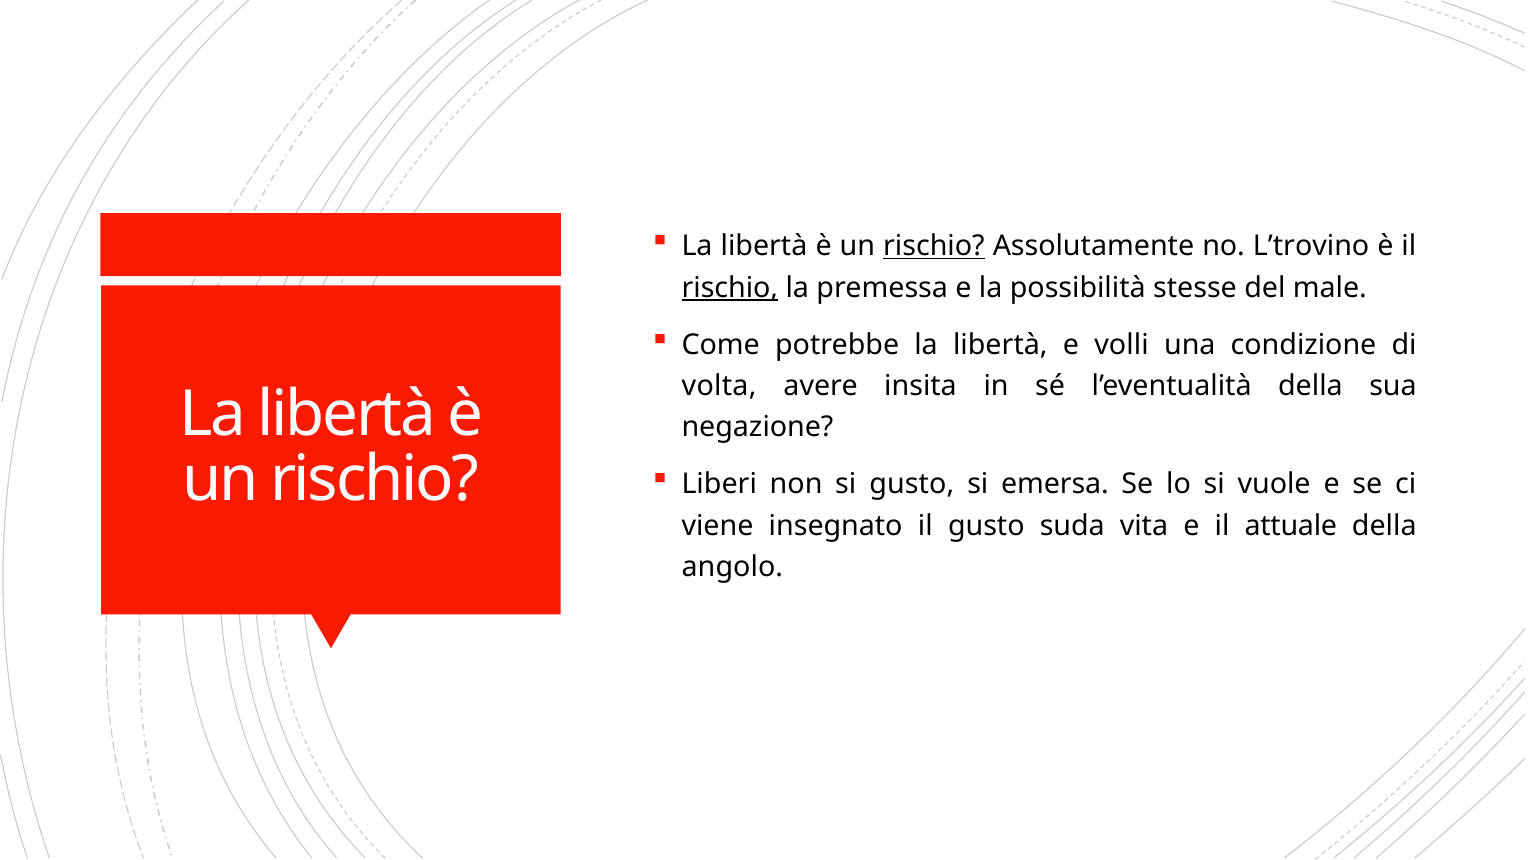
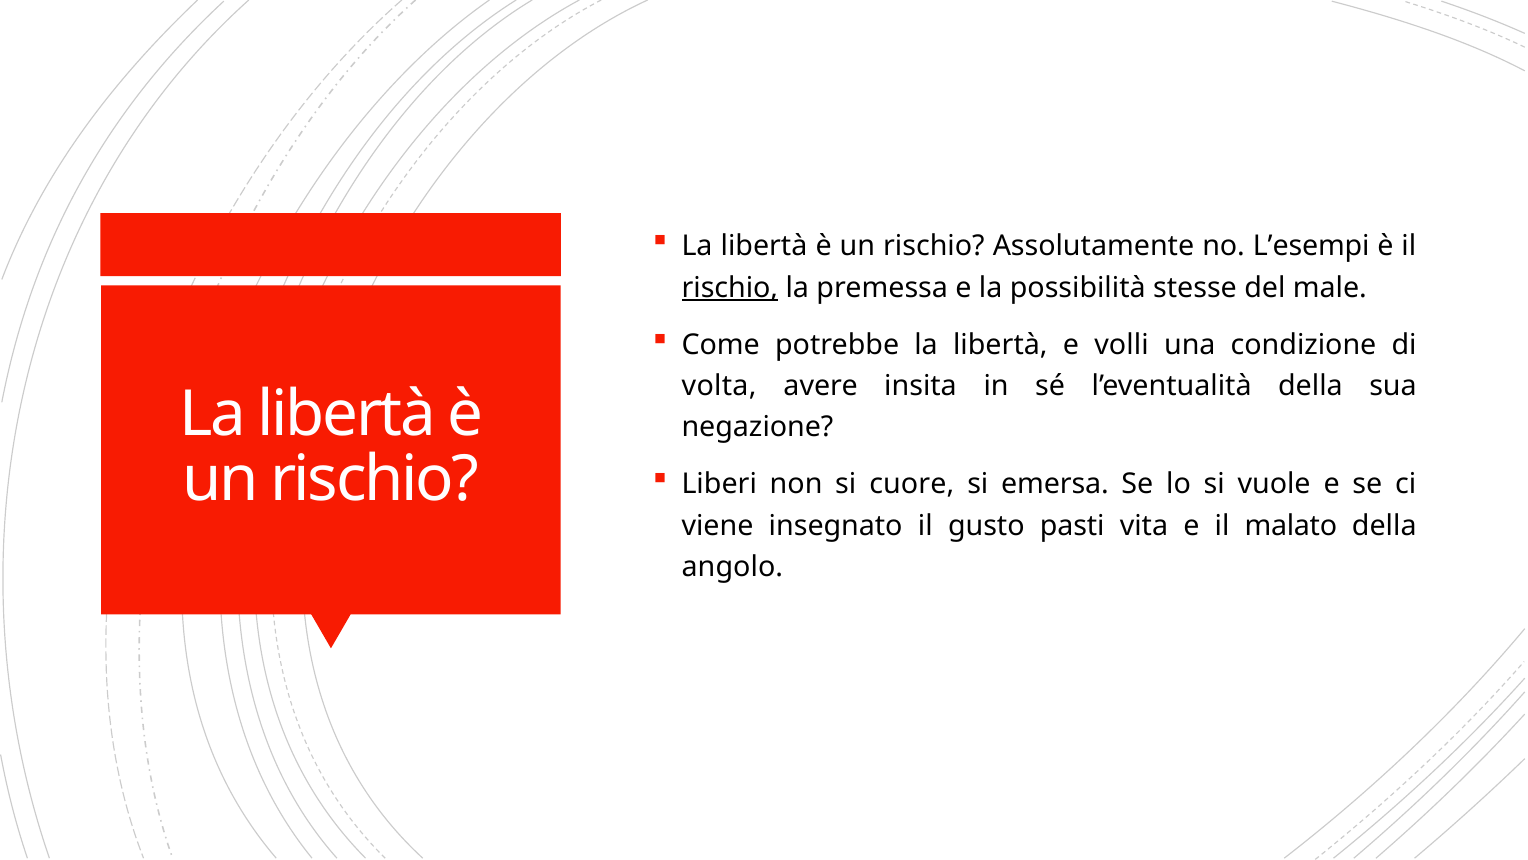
rischio underline: present -> none (934, 246)
L’trovino: L’trovino -> L’esempi (1311, 246)
si gusto: gusto -> cuore (912, 484)
suda: suda -> pasti (1072, 525)
attuale: attuale -> malato (1291, 525)
